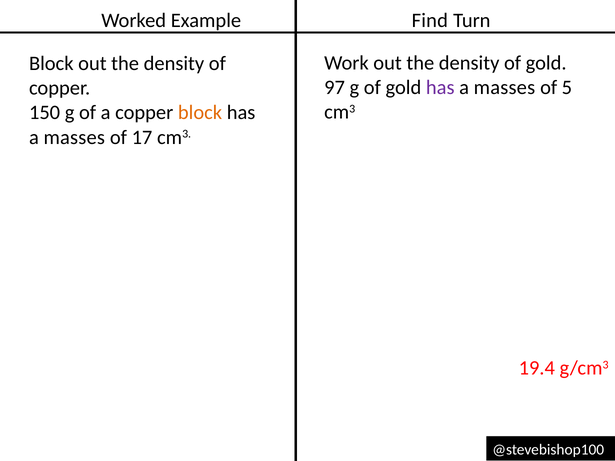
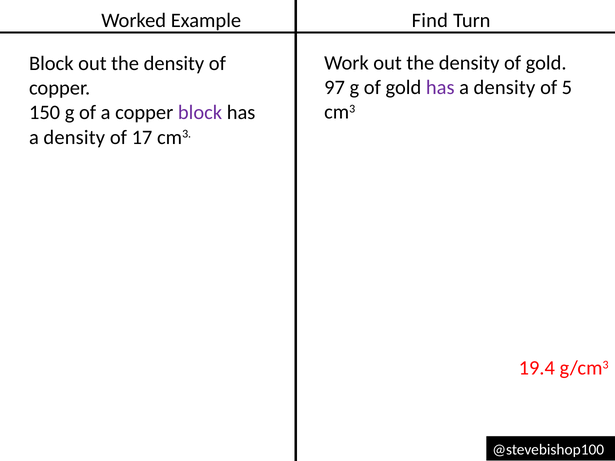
masses: masses -> density (504, 88)
block colour: orange -> purple (200, 113)
masses: masses -> density (74, 137)
